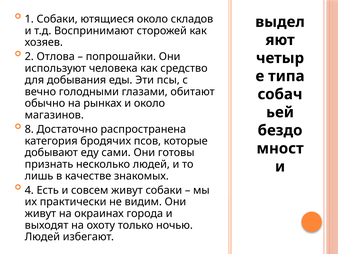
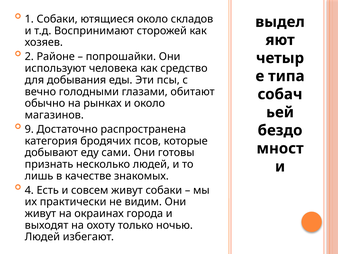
Отлова: Отлова -> Районе (56, 57)
8: 8 -> 9 (29, 129)
